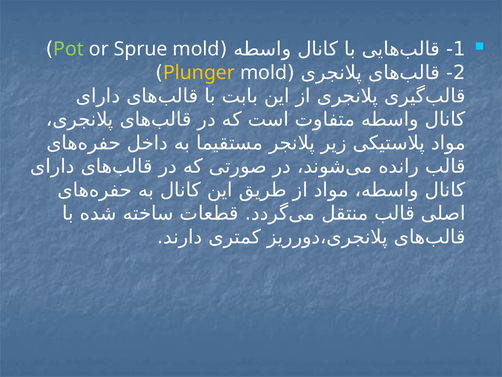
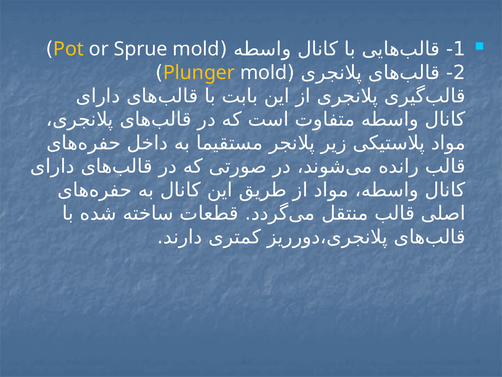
Pot colour: light green -> yellow (69, 49)
